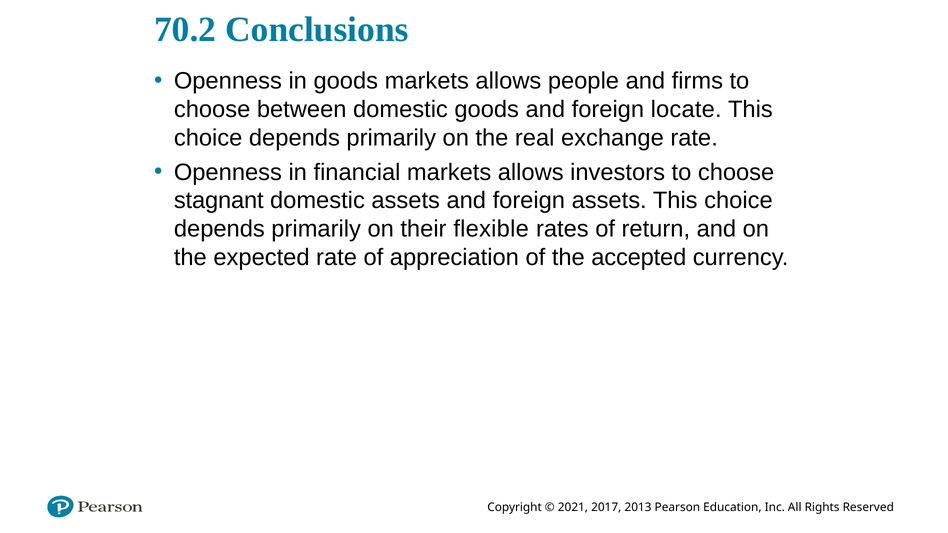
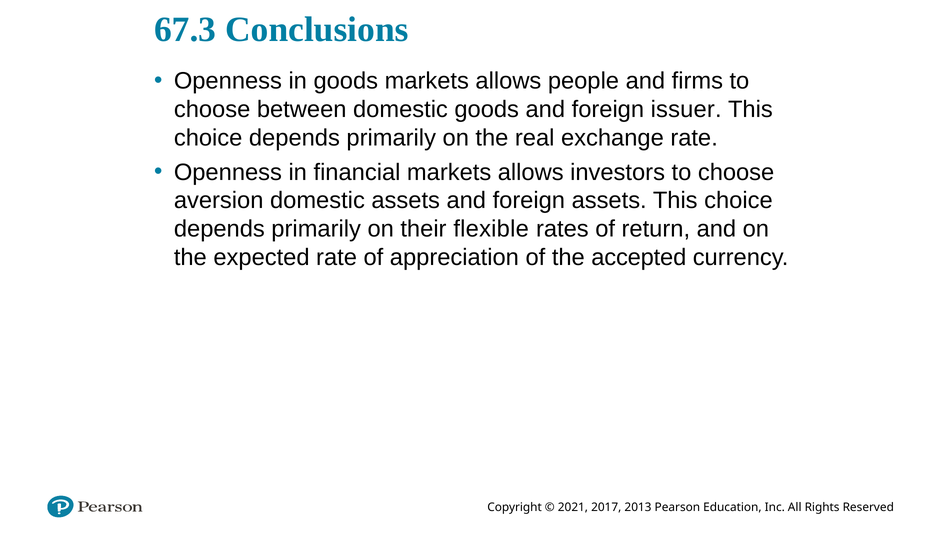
70.2: 70.2 -> 67.3 (185, 29)
locate: locate -> issuer (686, 109)
stagnant: stagnant -> aversion (219, 201)
